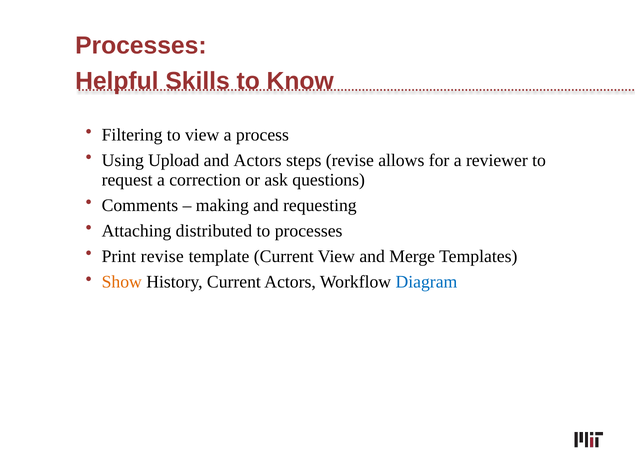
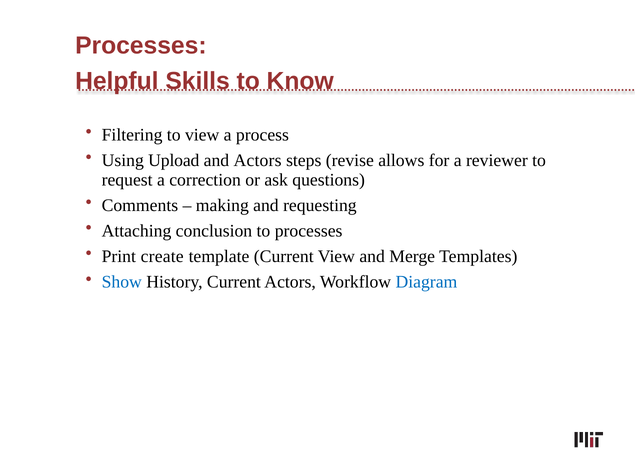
distributed: distributed -> conclusion (214, 231)
Print revise: revise -> create (162, 257)
Show colour: orange -> blue (122, 282)
